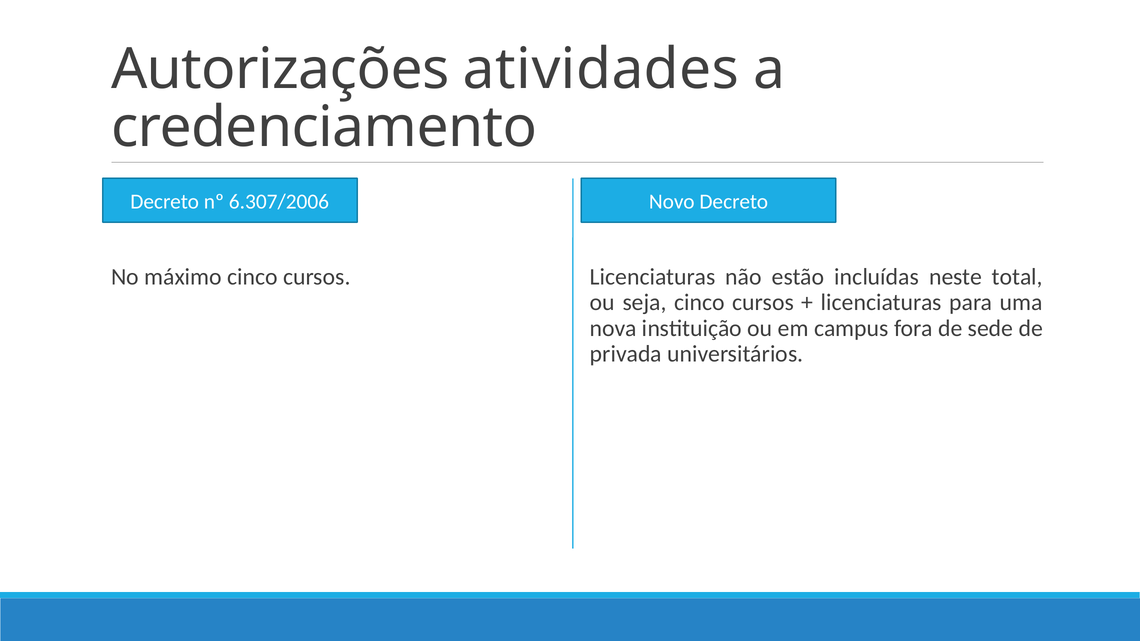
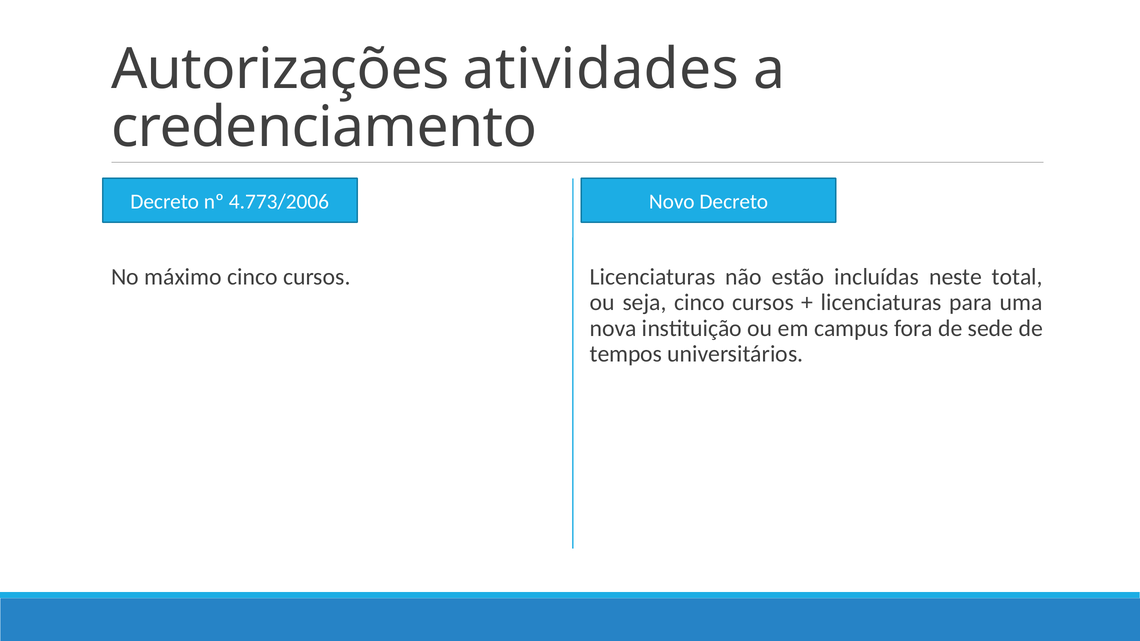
6.307/2006: 6.307/2006 -> 4.773/2006 (279, 202)
privada: privada -> tempos (626, 354)
